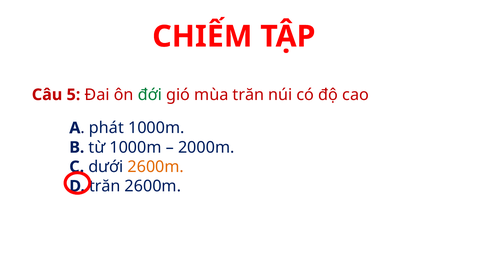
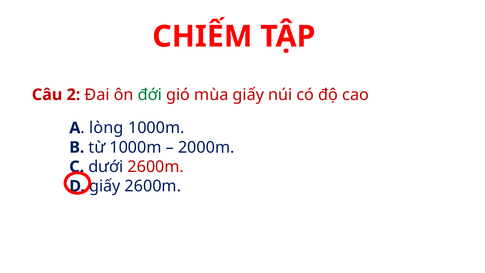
5: 5 -> 2 (73, 95)
mùa trăn: trăn -> giấy (248, 95)
phát: phát -> lòng (106, 128)
2600m colour: orange -> red (156, 167)
trăn: trăn -> giấy (105, 186)
